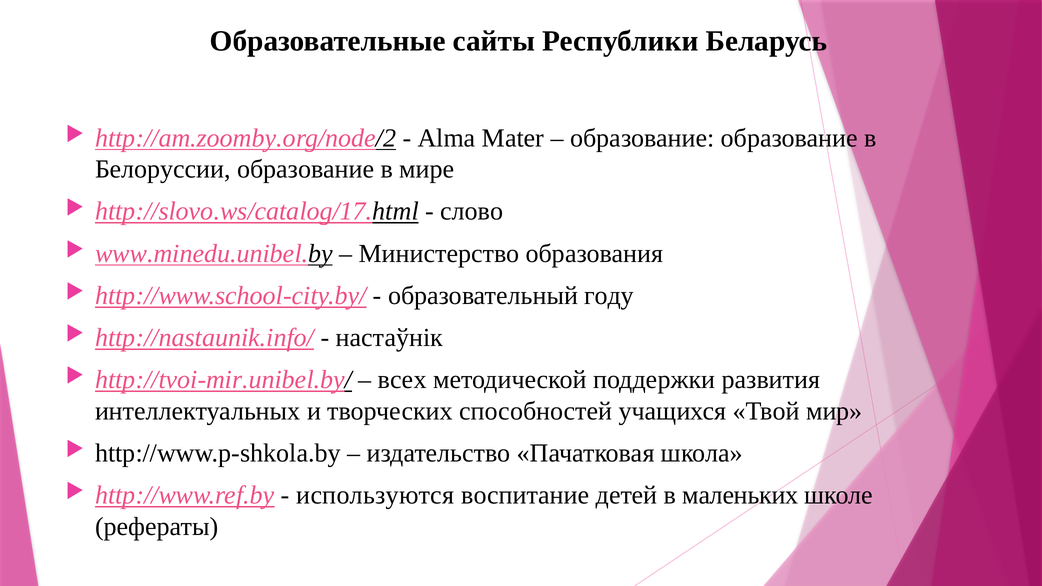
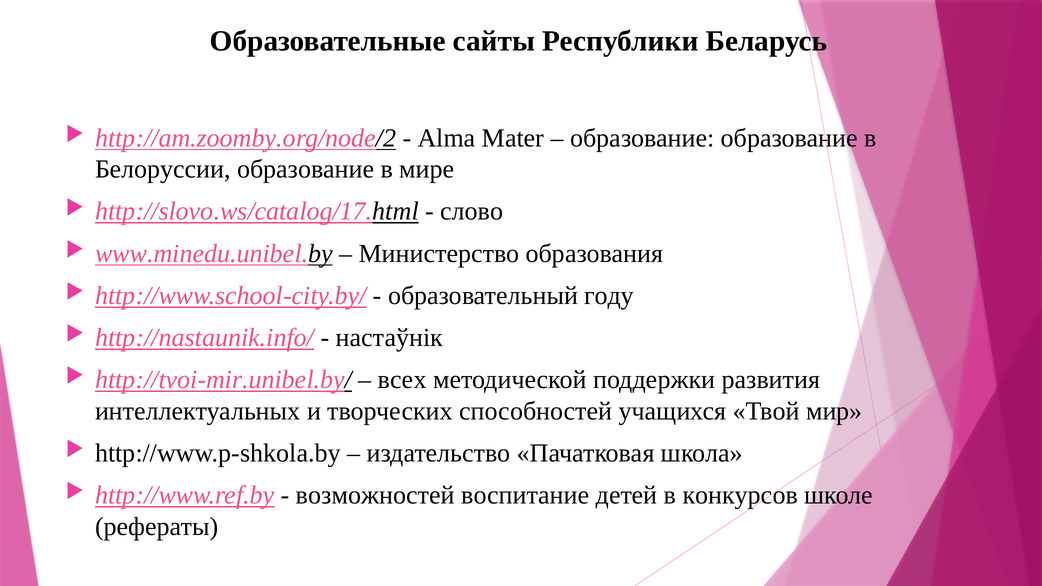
используются: используются -> возможностей (375, 495)
маленьких: маленьких -> конкурсов (740, 495)
